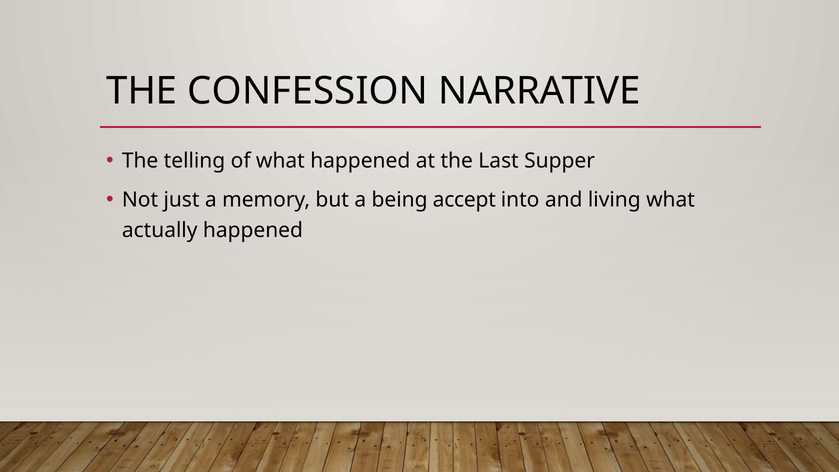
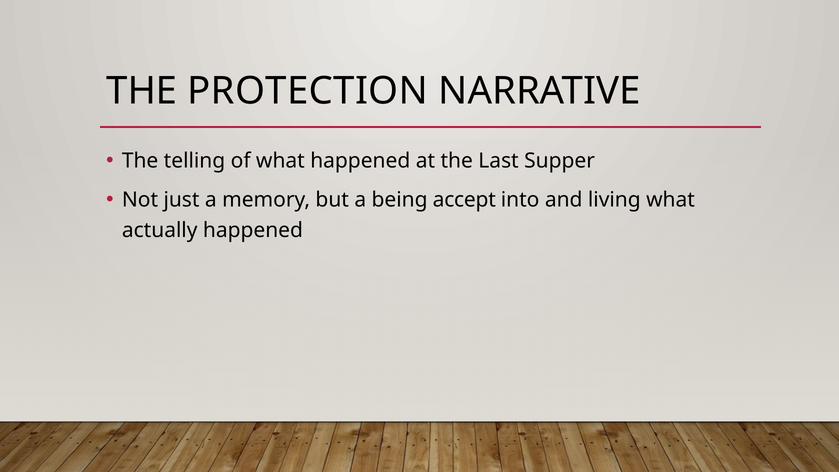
CONFESSION: CONFESSION -> PROTECTION (308, 91)
